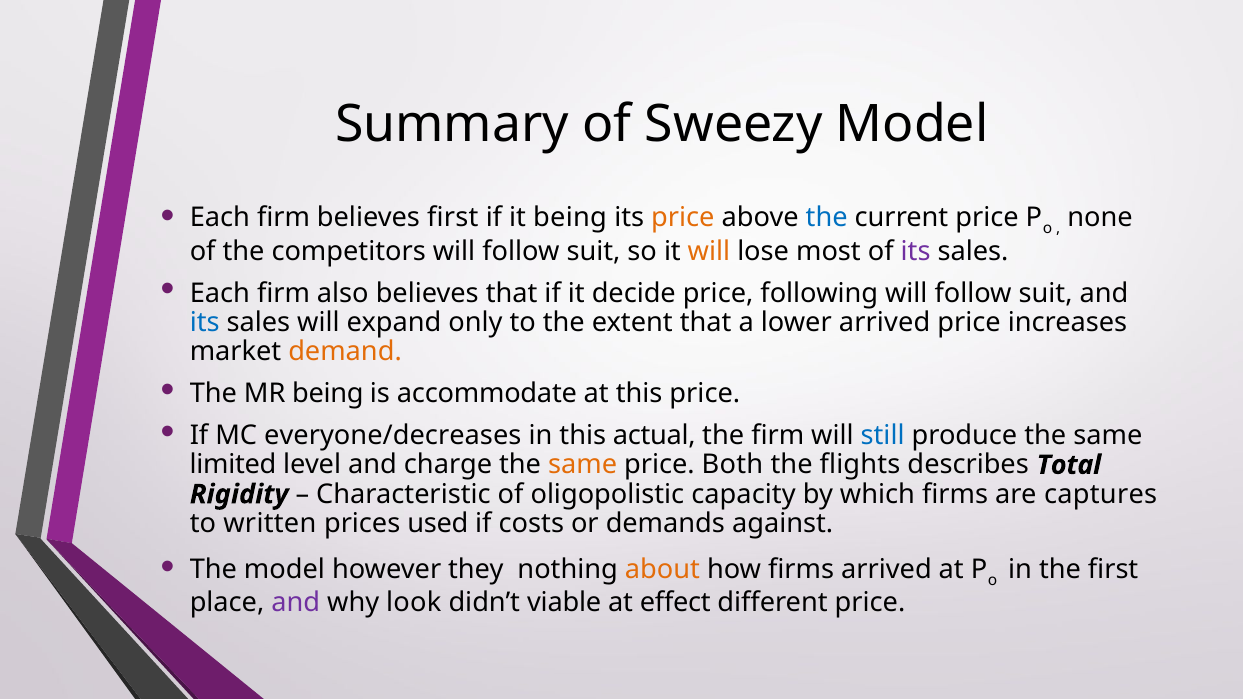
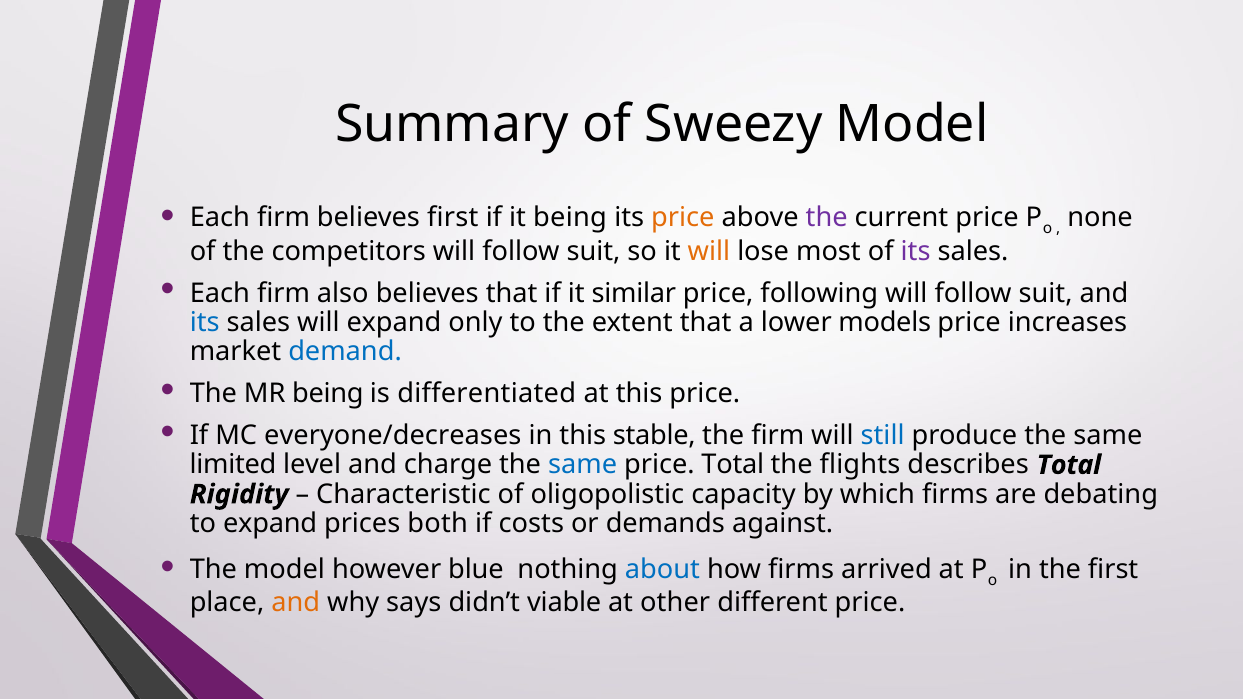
the colour: blue -> purple (827, 218)
decide: decide -> similar (634, 293)
lower arrived: arrived -> models (885, 323)
demand colour: orange -> blue (345, 352)
accommodate: accommodate -> differentiated (487, 394)
actual: actual -> stable (654, 436)
same colour: orange -> blue (583, 465)
price Both: Both -> Total (733, 465)
captures: captures -> debating (1101, 494)
to written: written -> expand (270, 524)
used: used -> both (438, 524)
they: they -> blue (476, 570)
about colour: orange -> blue (662, 570)
and colour: purple -> orange (296, 603)
look: look -> says (414, 603)
effect: effect -> other (675, 603)
